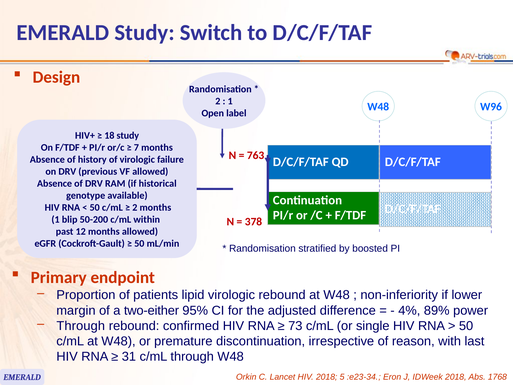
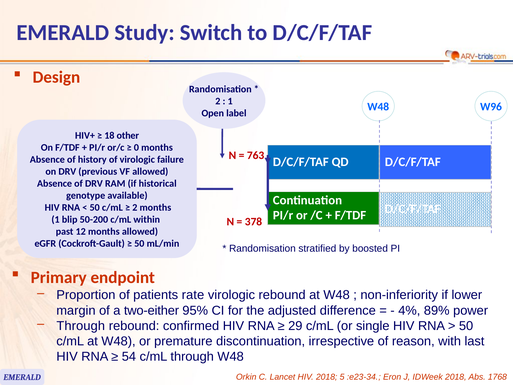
18 study: study -> other (128, 136)
7: 7 -> 0 (136, 148)
lipid: lipid -> rate (193, 295)
73: 73 -> 29 (295, 326)
31: 31 -> 54 (129, 356)
